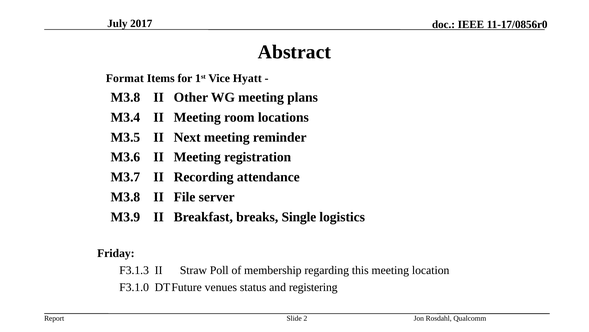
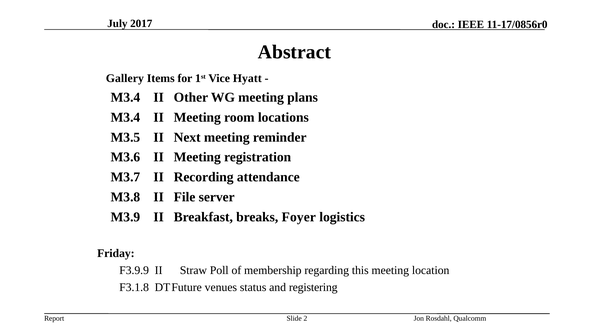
Format: Format -> Gallery (125, 78)
M3.8: M3.8 -> M3.4 (125, 97)
Single: Single -> Foyer (299, 216)
F3.1.3: F3.1.3 -> F3.9.9 (134, 270)
F3.1.0: F3.1.0 -> F3.1.8 (134, 287)
